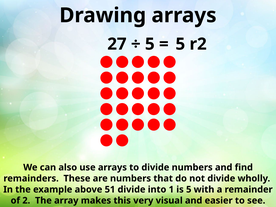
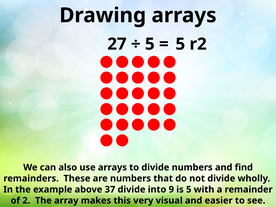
51: 51 -> 37 (110, 189)
1: 1 -> 9 (171, 189)
